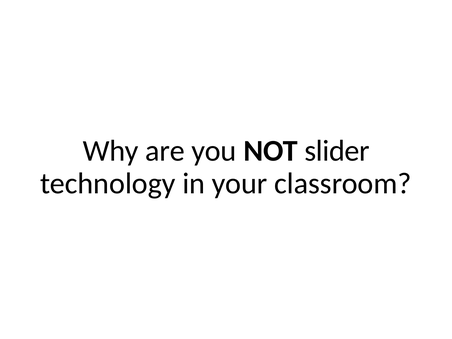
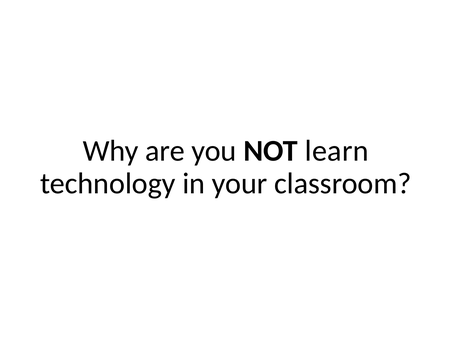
slider: slider -> learn (337, 151)
